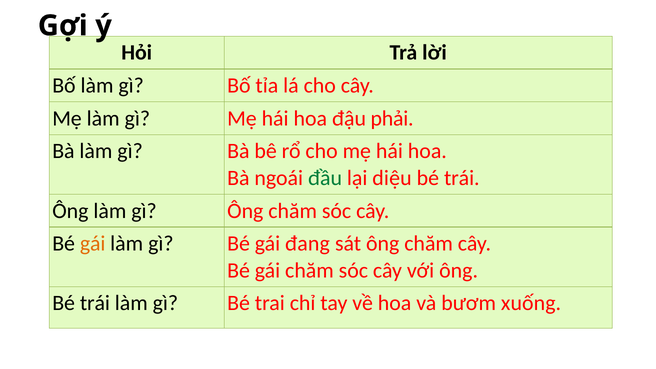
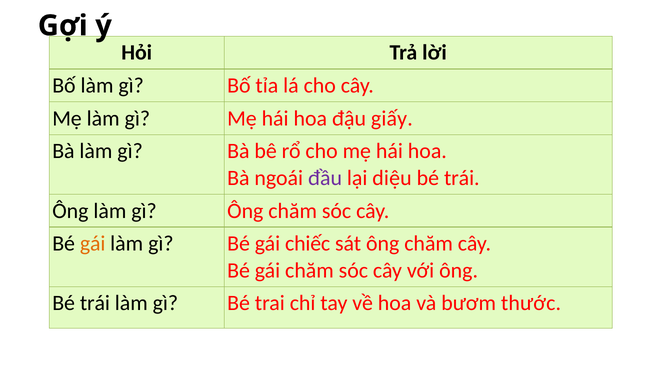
phải: phải -> giấy (392, 118)
đầu colour: green -> purple (325, 178)
đang: đang -> chiếc (308, 244)
xuống: xuống -> thước (531, 303)
